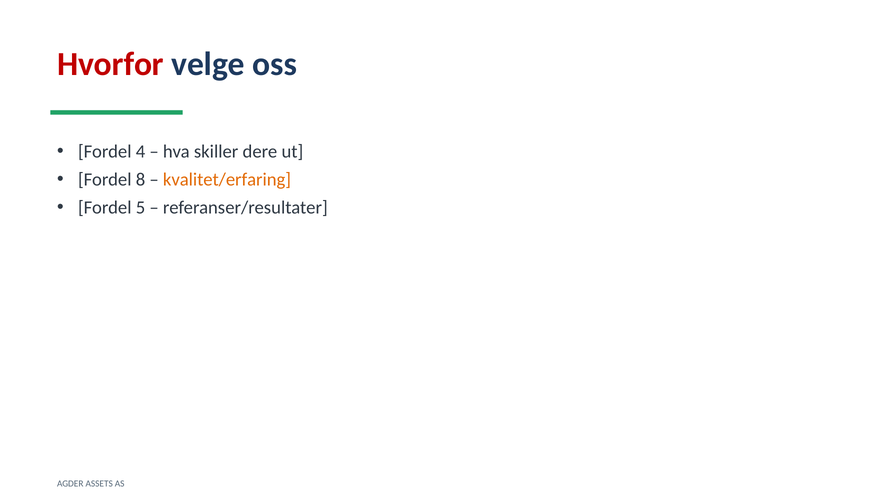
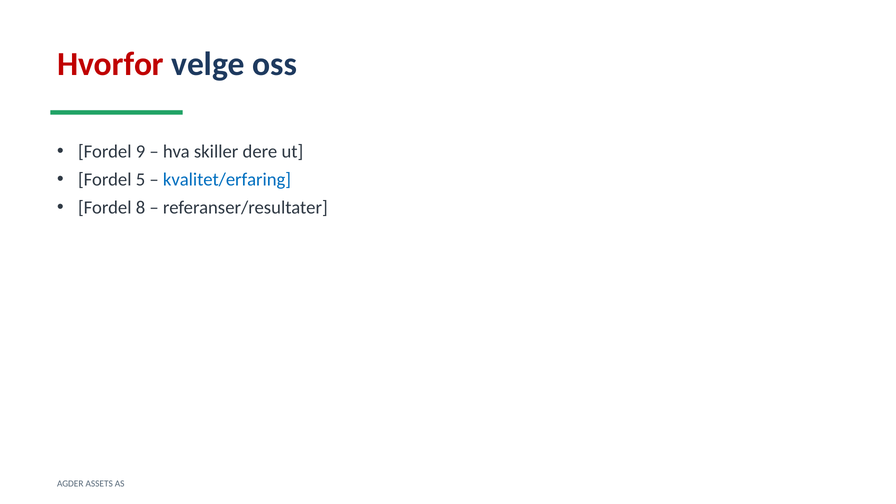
4: 4 -> 9 (141, 152)
8: 8 -> 5 (141, 180)
kvalitet/erfaring colour: orange -> blue (227, 180)
5: 5 -> 8 (141, 208)
